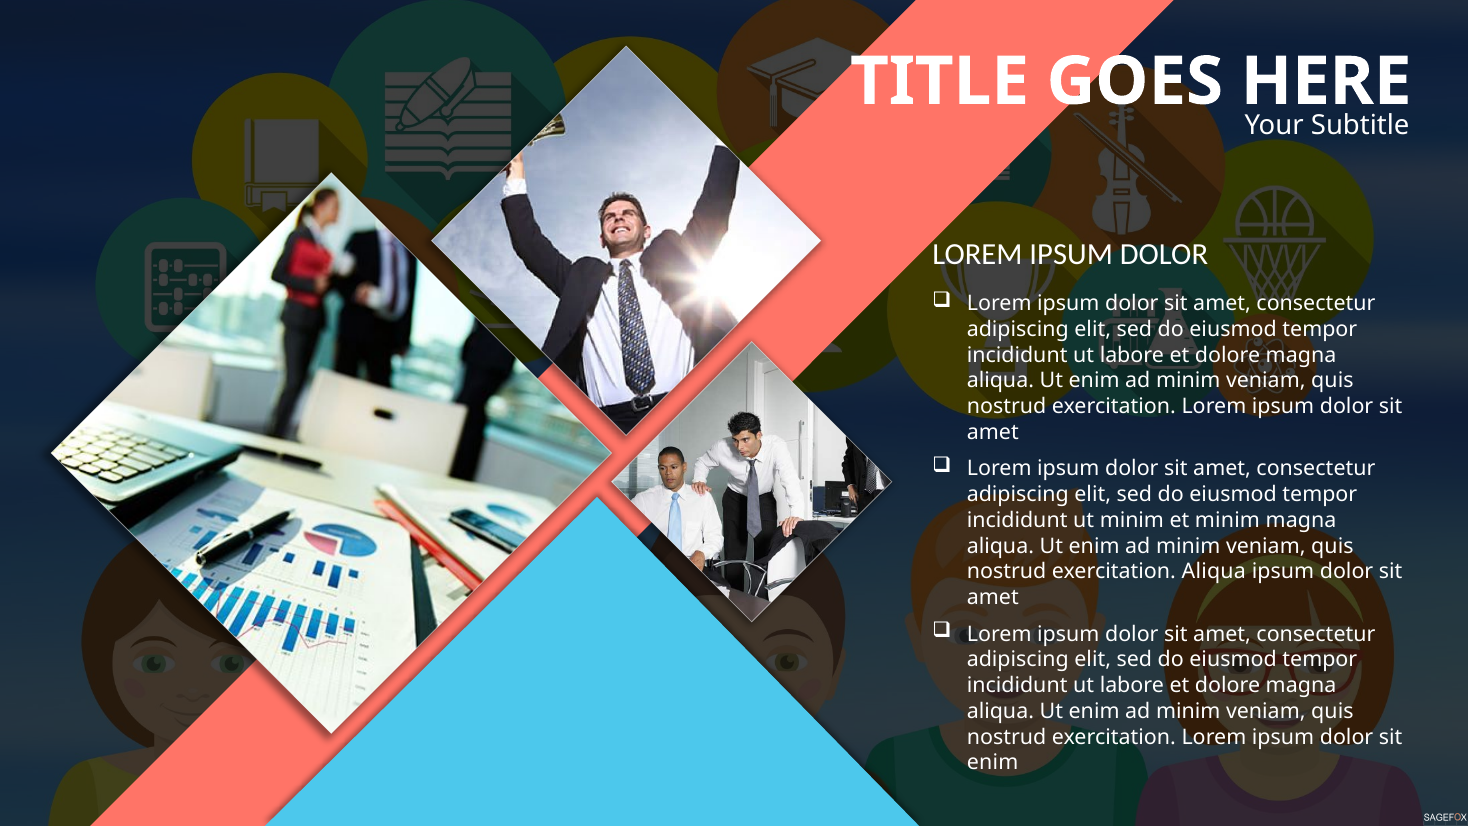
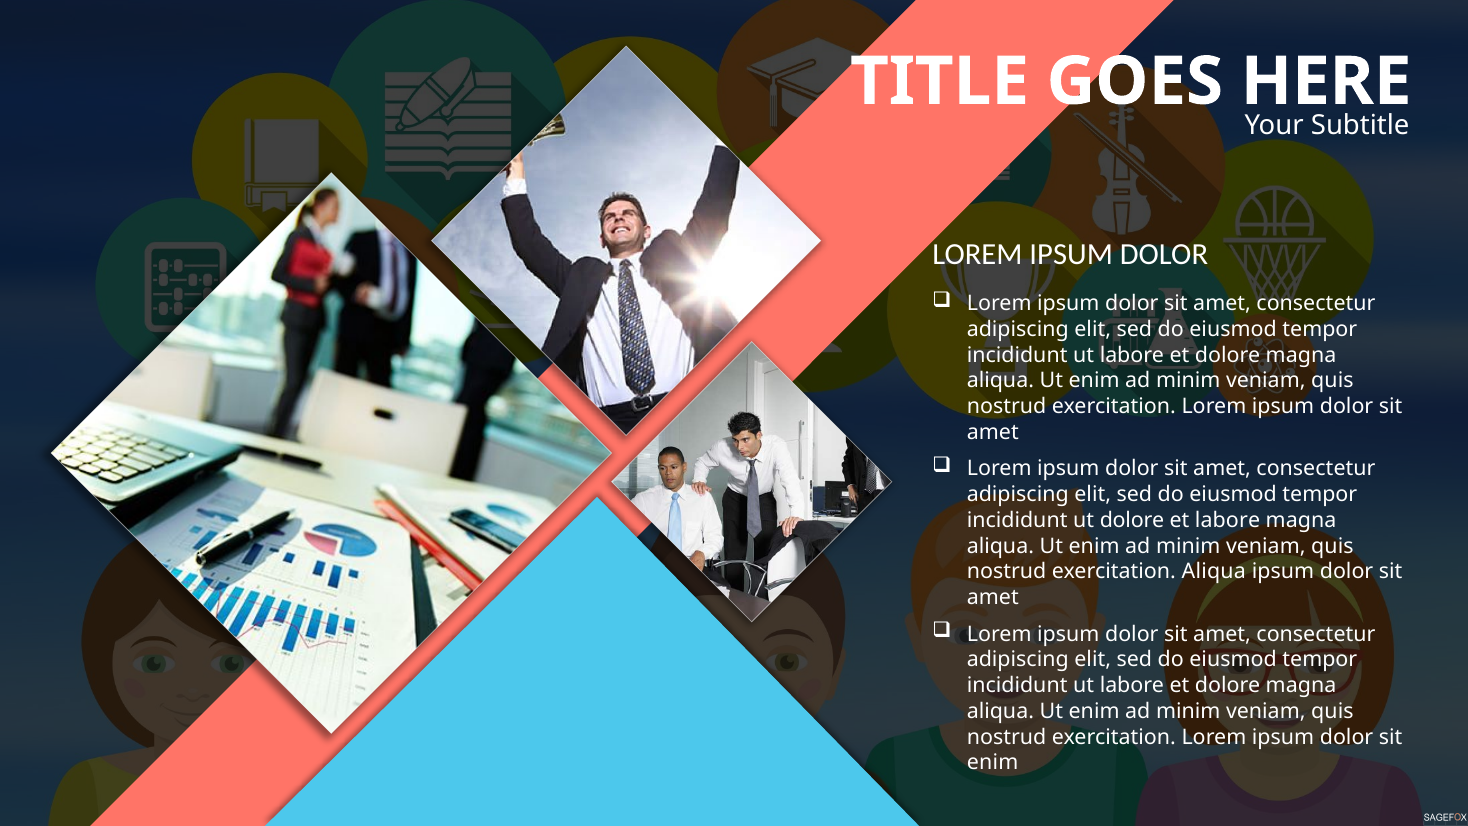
ut minim: minim -> dolore (1132, 520)
et minim: minim -> labore (1228, 520)
